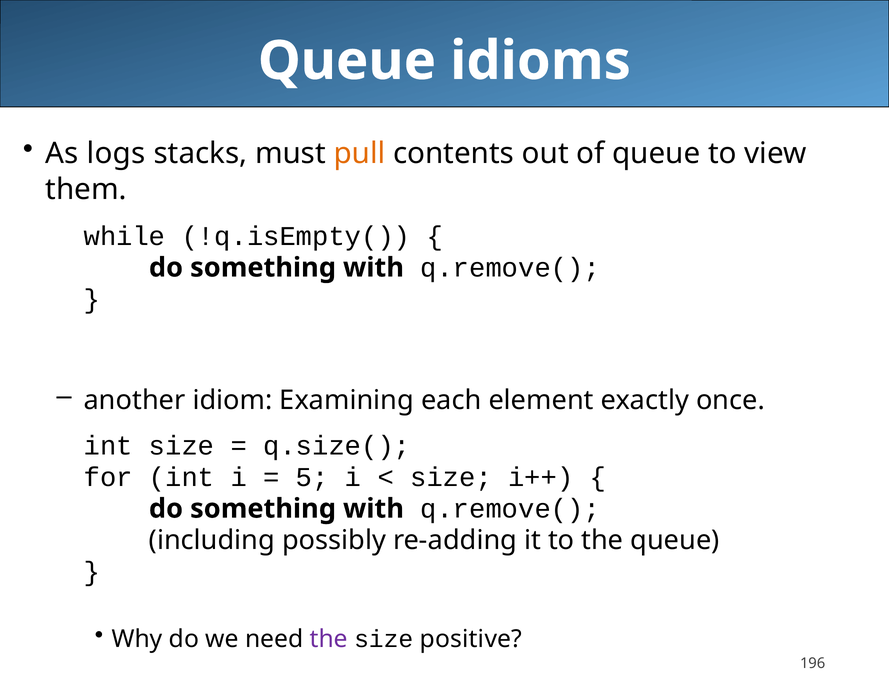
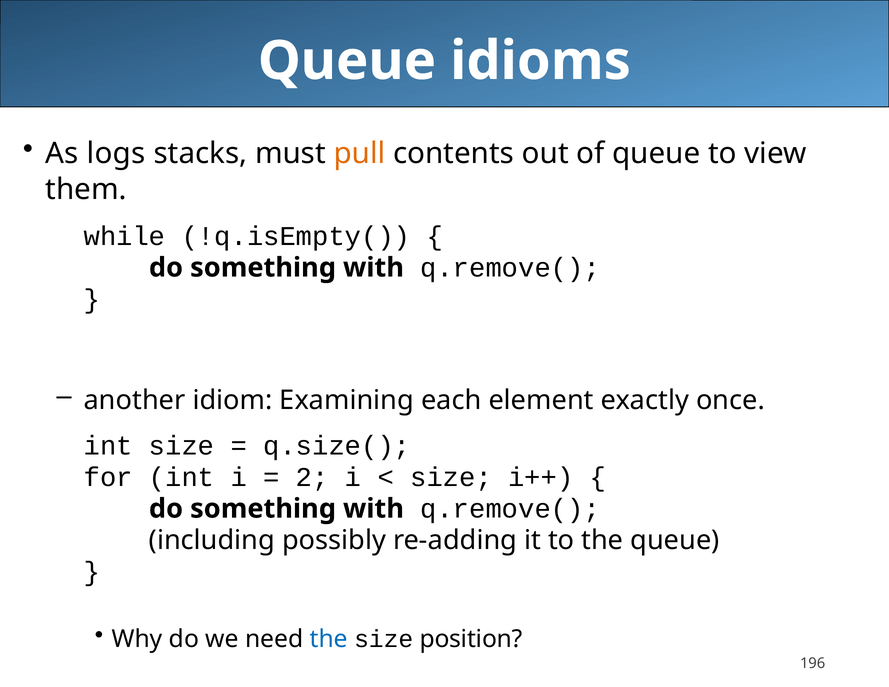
5: 5 -> 2 (312, 477)
the colour: purple -> blue (329, 639)
positive: positive -> position (471, 639)
